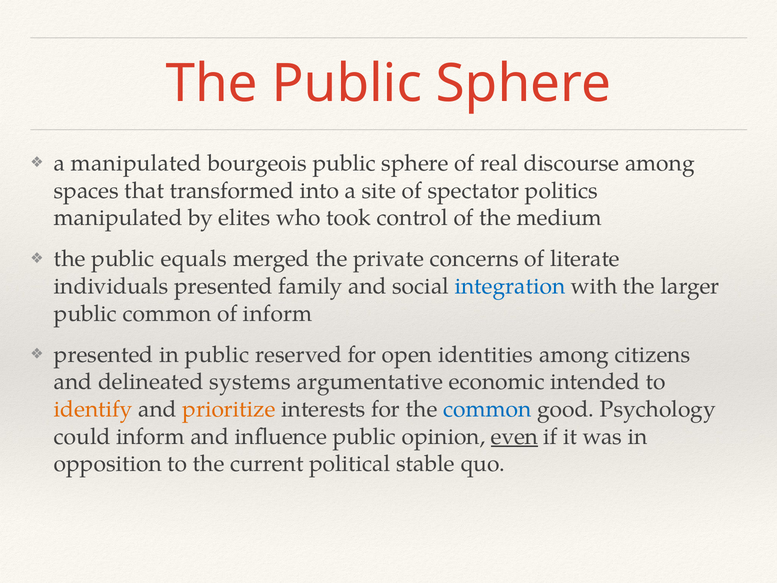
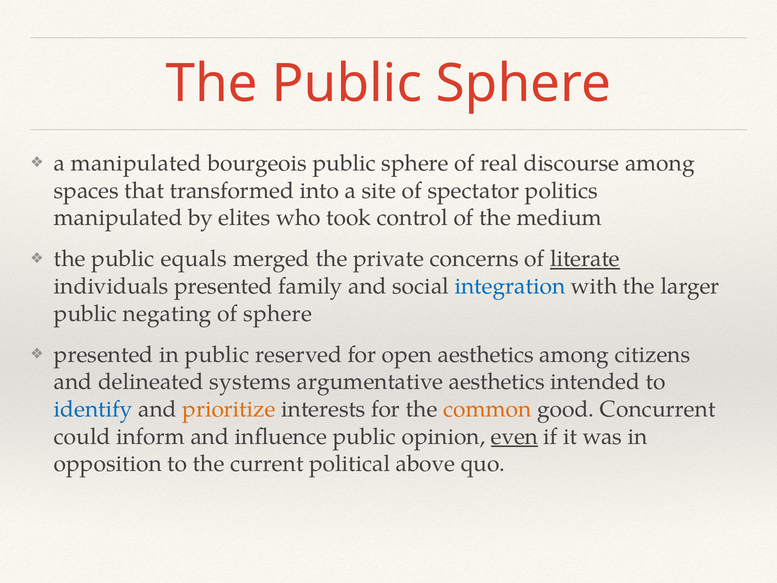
literate underline: none -> present (585, 259)
public common: common -> negating (167, 313)
of inform: inform -> sphere (278, 313)
open identities: identities -> aesthetics (486, 354)
argumentative economic: economic -> aesthetics (497, 382)
identify colour: orange -> blue (93, 409)
common colour: blue -> orange (487, 409)
Psychology: Psychology -> Concurrent (658, 409)
stable: stable -> above (426, 464)
